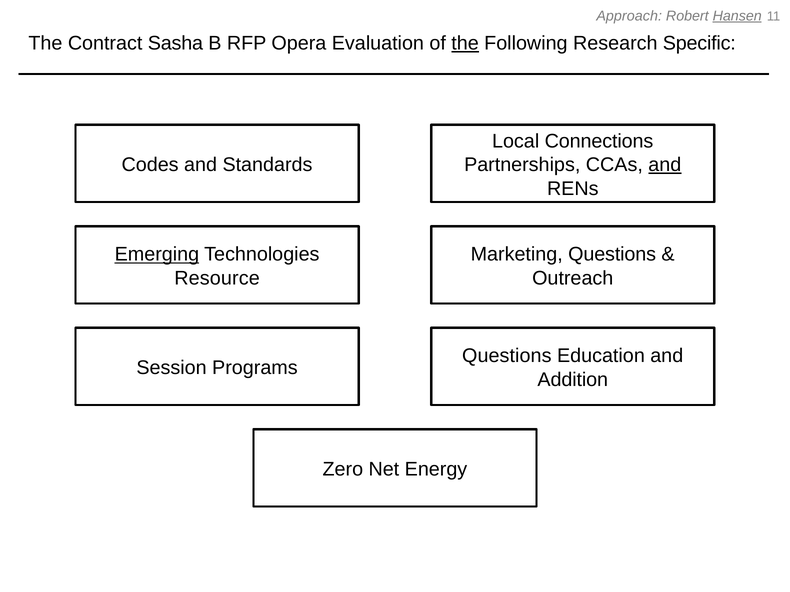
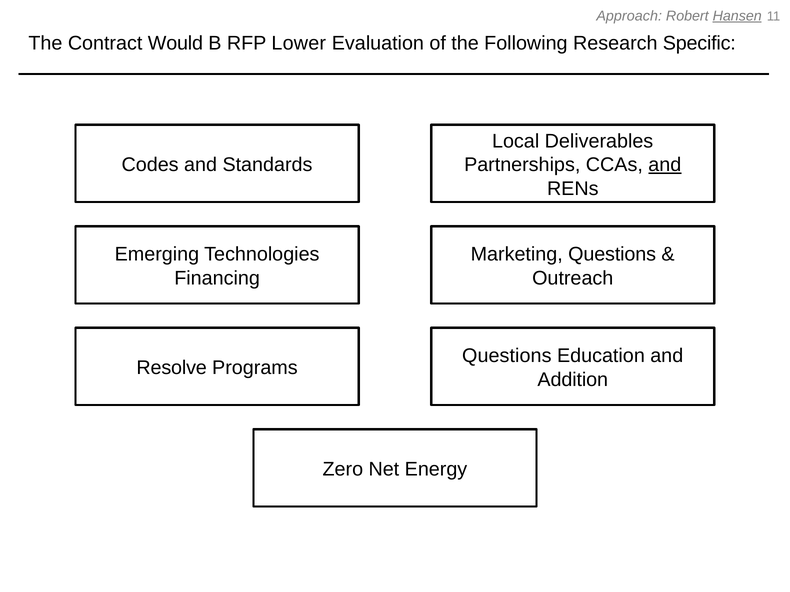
Sasha: Sasha -> Would (175, 43)
Opera: Opera -> Lower (299, 43)
the underline: present -> none (465, 43)
Connections: Connections -> Deliverables (599, 141)
Emerging underline: present -> none (157, 255)
Resource: Resource -> Financing (217, 278)
Session: Session -> Resolve (172, 368)
